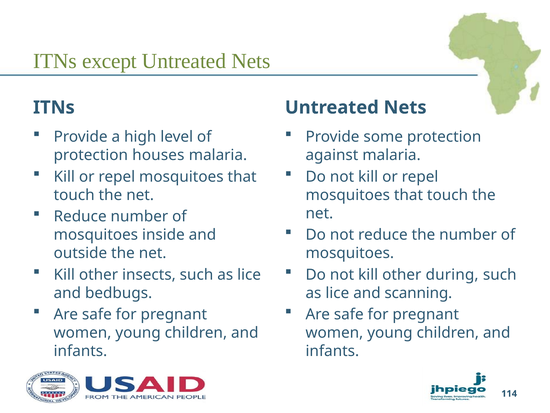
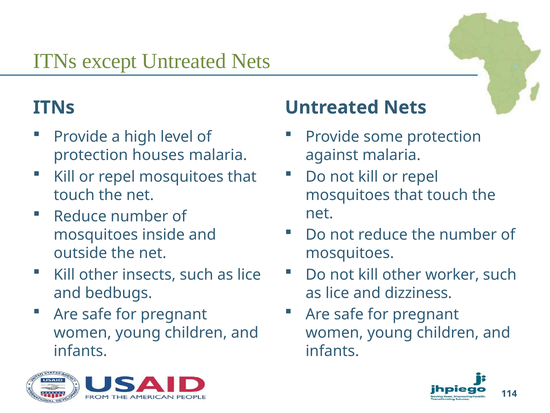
during: during -> worker (452, 274)
scanning: scanning -> dizziness (418, 293)
